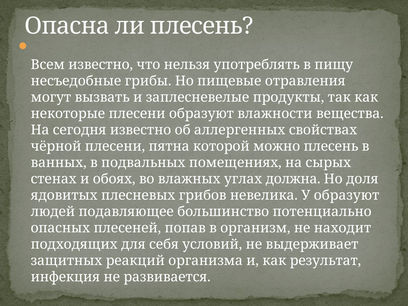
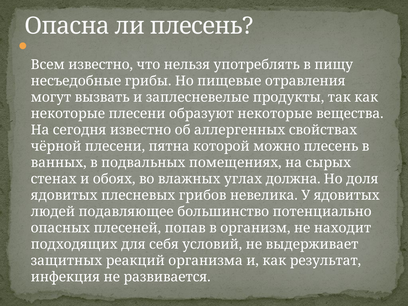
образуют влажности: влажности -> некоторые (275, 114)
У образуют: образуют -> ядовитых (347, 195)
